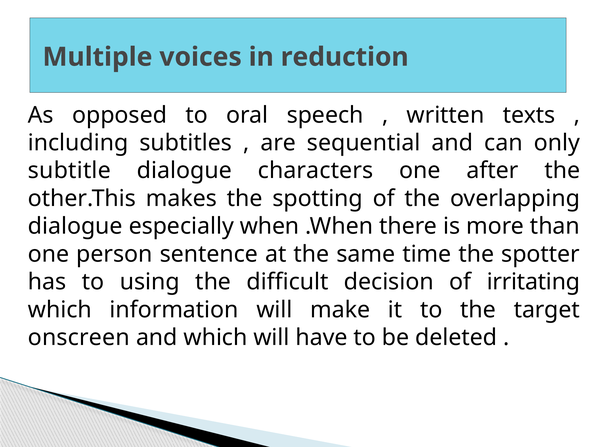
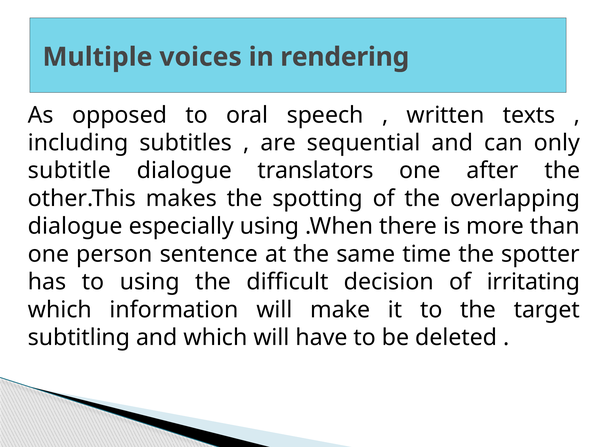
reduction: reduction -> rendering (345, 57)
characters: characters -> translators (316, 171)
especially when: when -> using (270, 226)
onscreen: onscreen -> subtitling (79, 338)
